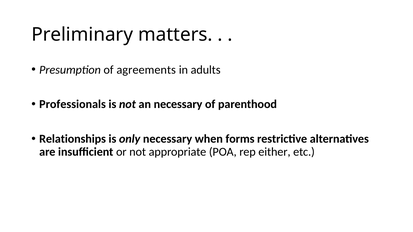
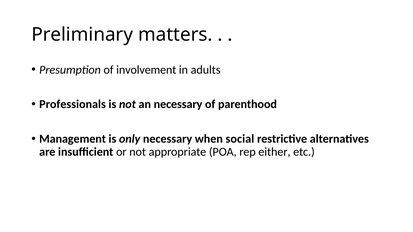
agreements: agreements -> involvement (146, 70)
Relationships: Relationships -> Management (73, 139)
forms: forms -> social (240, 139)
